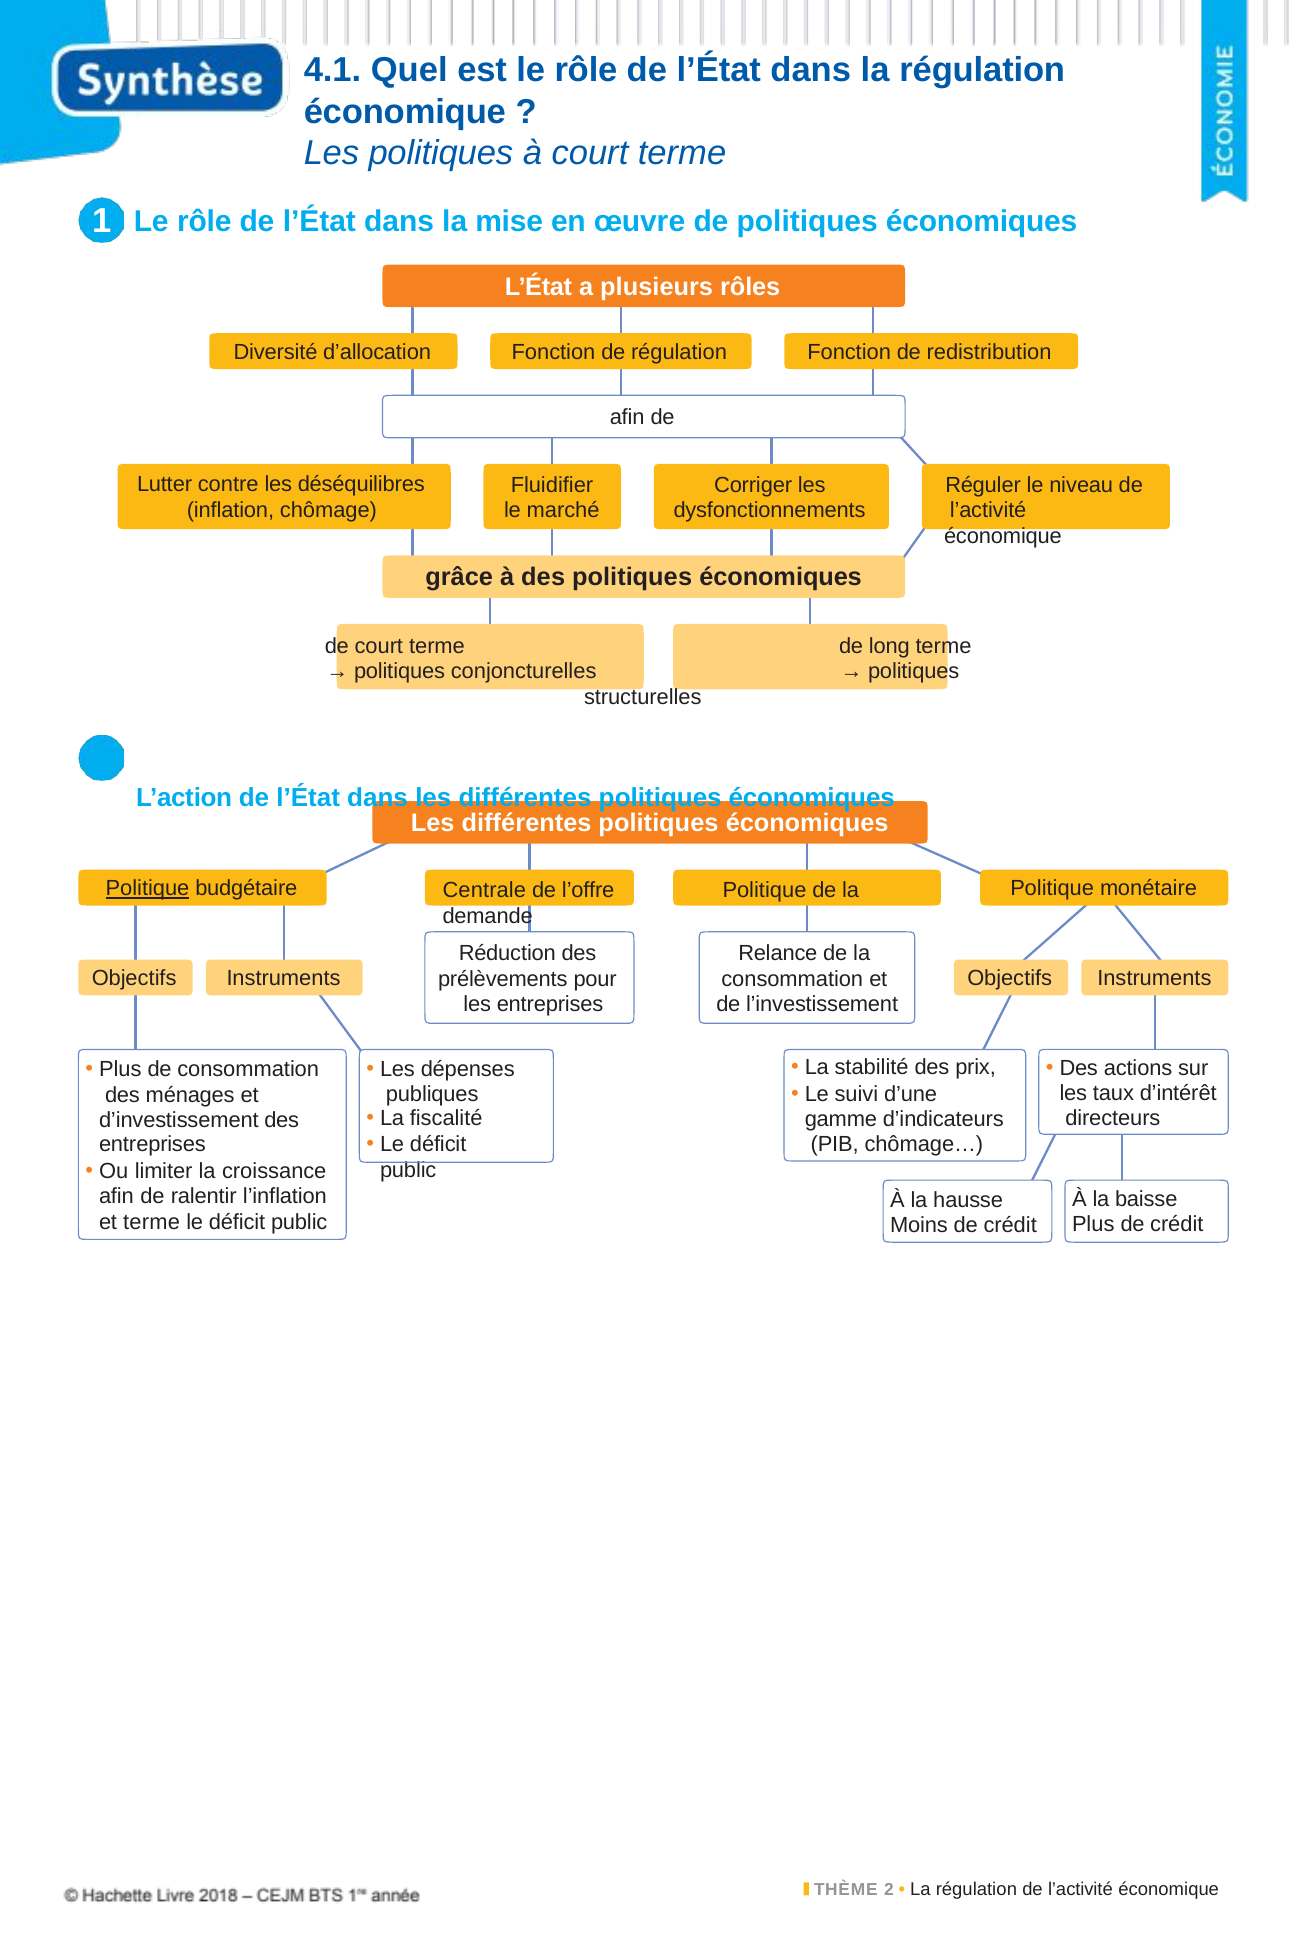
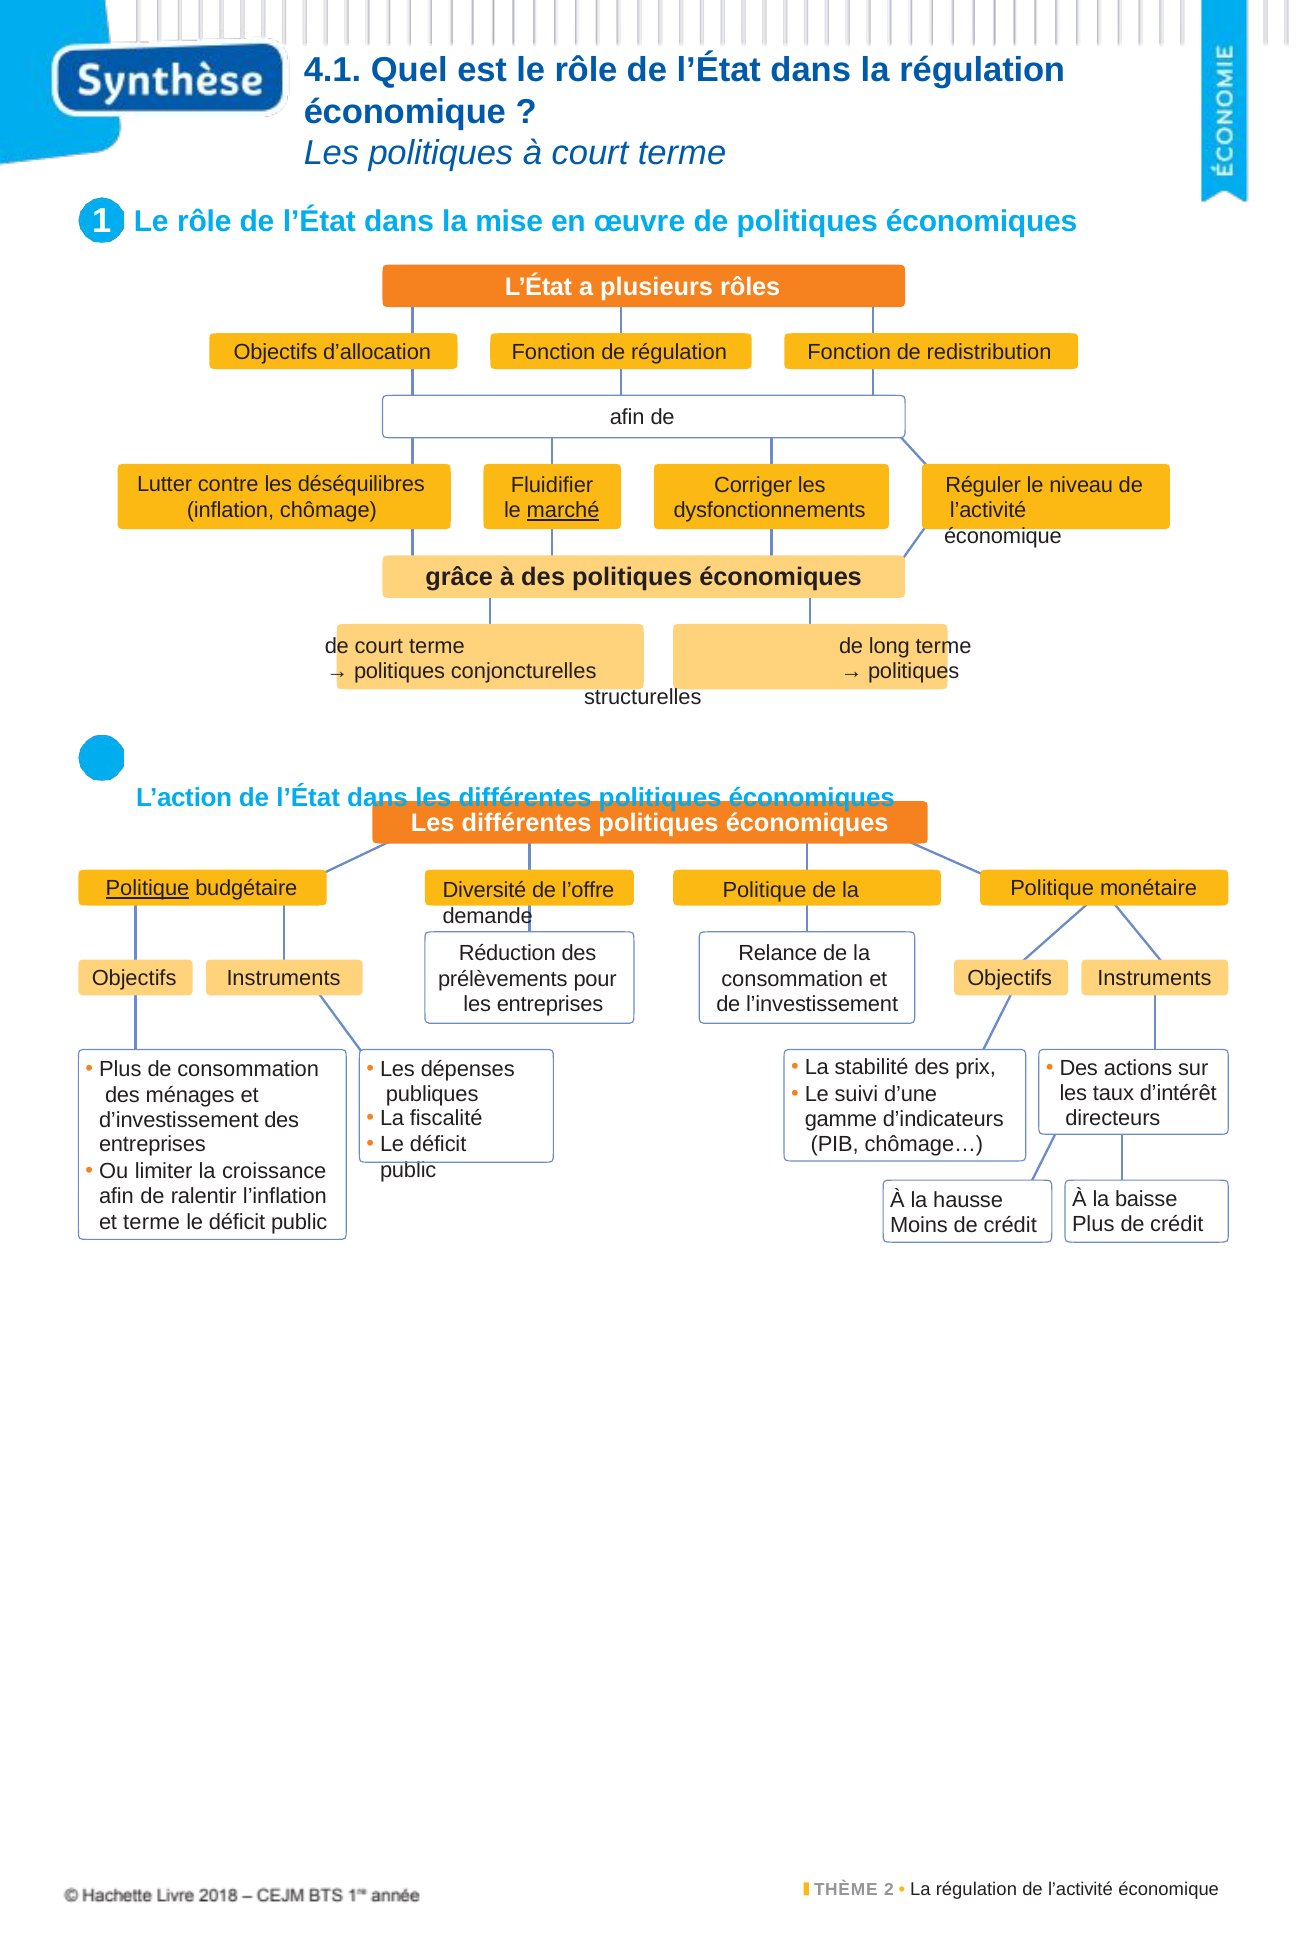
Diversité: Diversité -> Objectifs (276, 352)
marché underline: none -> present (563, 511)
Centrale: Centrale -> Diversité (484, 890)
